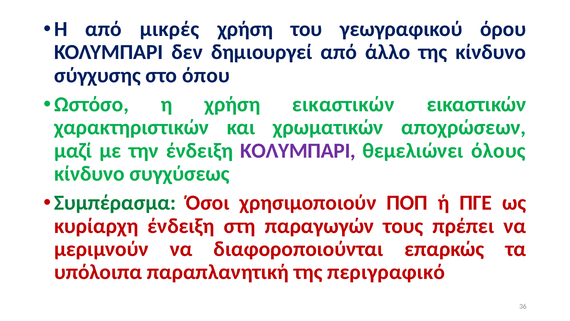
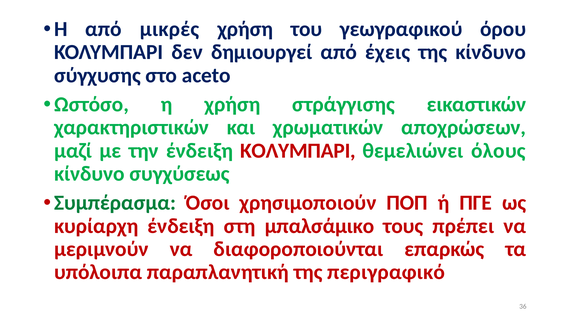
άλλο: άλλο -> έχεις (388, 52)
όπου: όπου -> aceto (206, 75)
χρήση εικαστικών: εικαστικών -> στράγγισης (344, 104)
ΚΟΛΥΜΠΑΡΙ colour: purple -> red (298, 151)
παραγωγών: παραγωγών -> μπαλσάμικο (320, 226)
